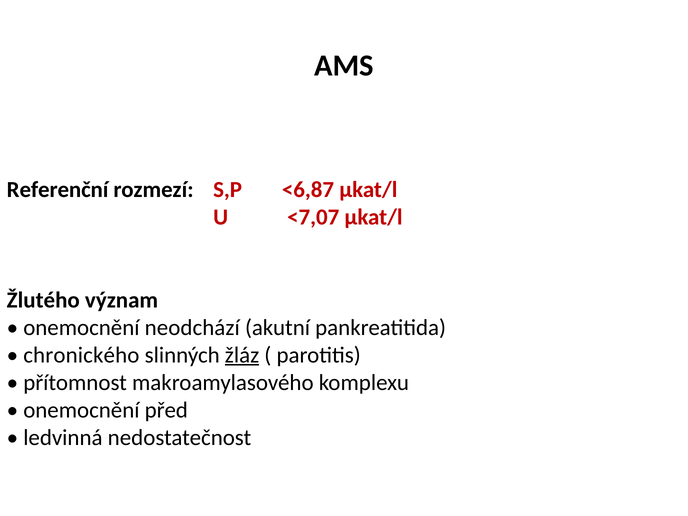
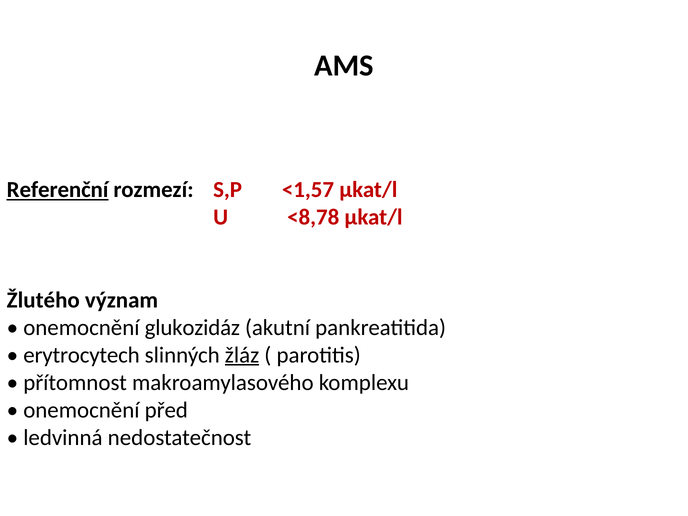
Referenční underline: none -> present (58, 190)
<6,87: <6,87 -> <1,57 (308, 190)
<7,07: <7,07 -> <8,78 (313, 217)
neodchází: neodchází -> glukozidáz (192, 327)
chronického: chronického -> erytrocytech (82, 355)
